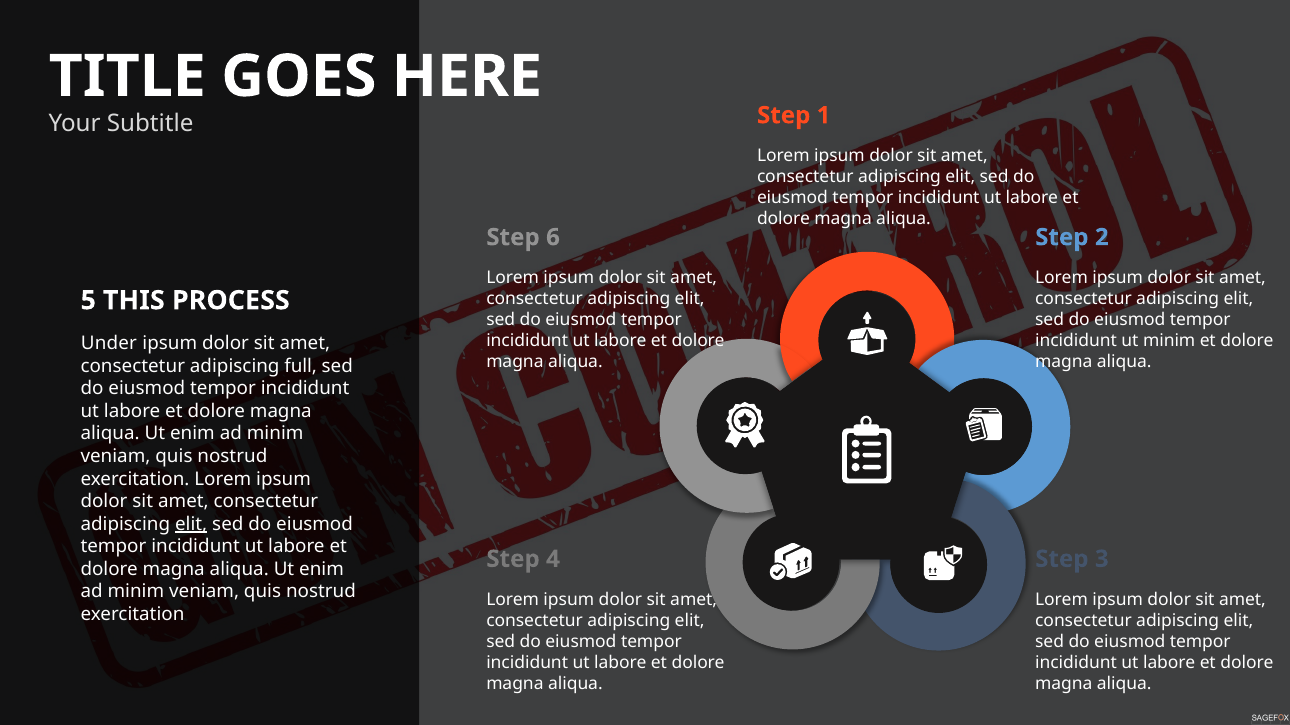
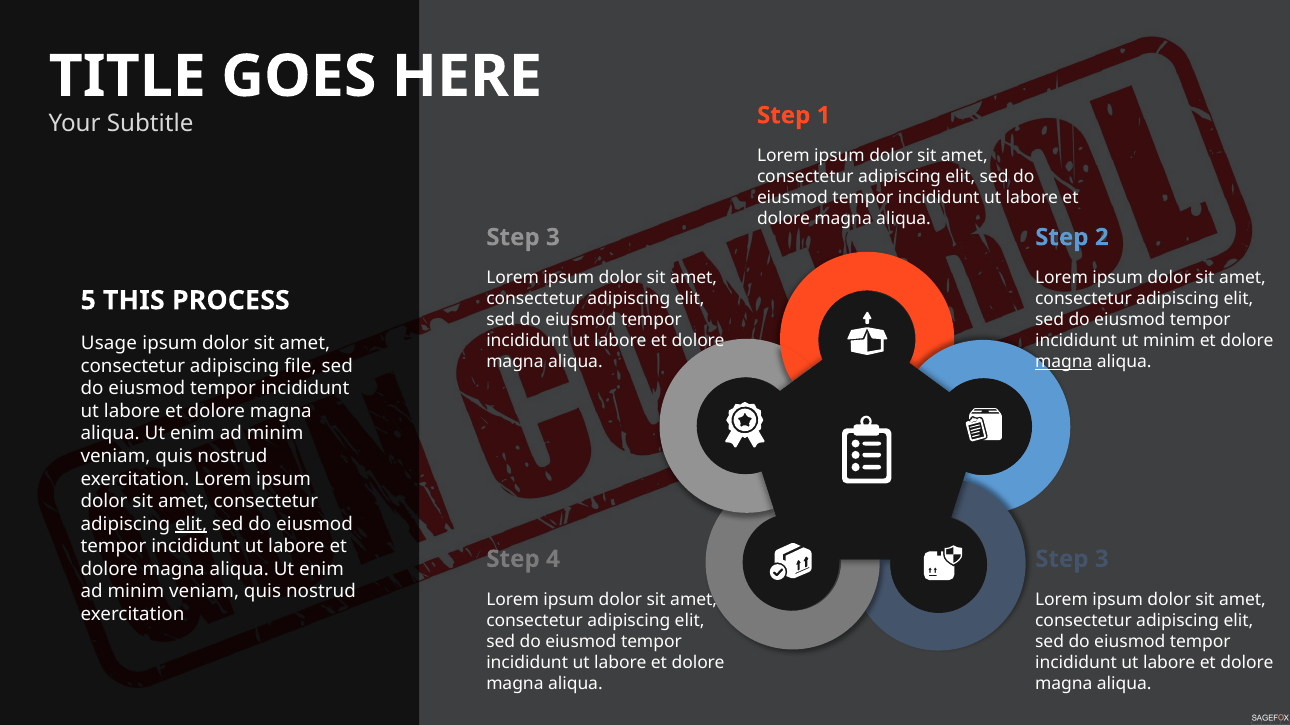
6: 6 -> 3 (553, 237)
Under: Under -> Usage (109, 344)
magna underline: none -> present (1064, 362)
full: full -> file (301, 366)
